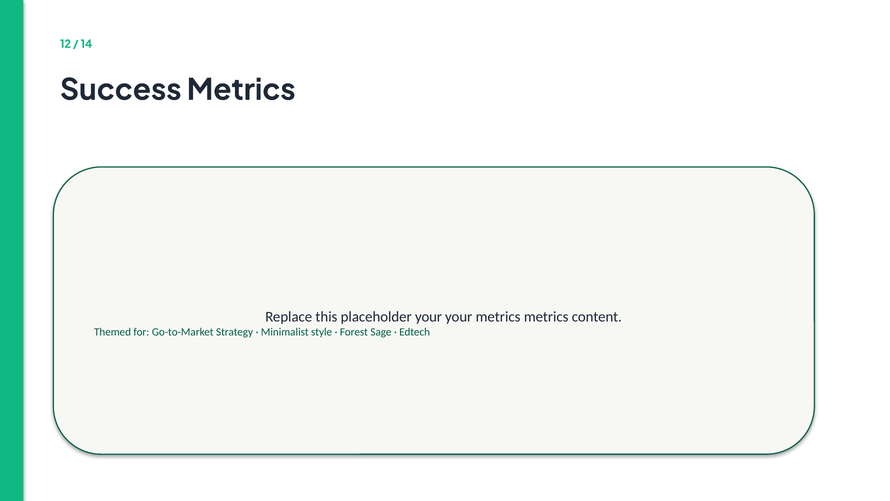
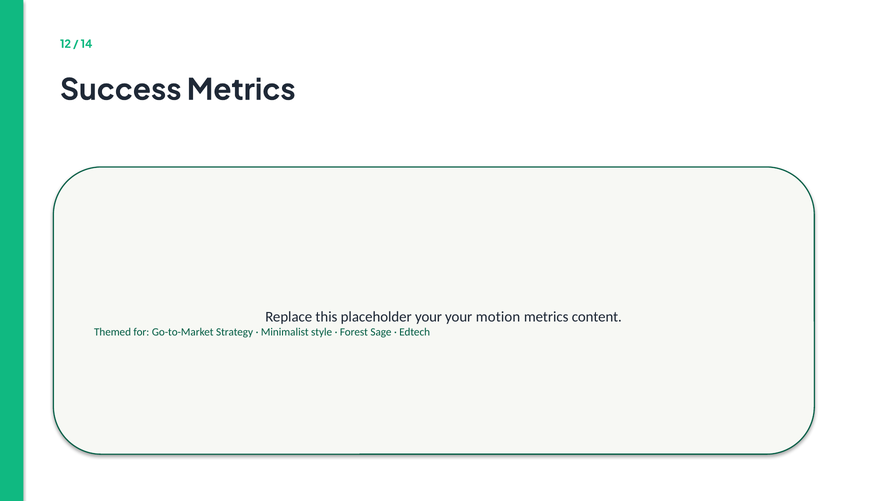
your metrics: metrics -> motion (498, 316)
